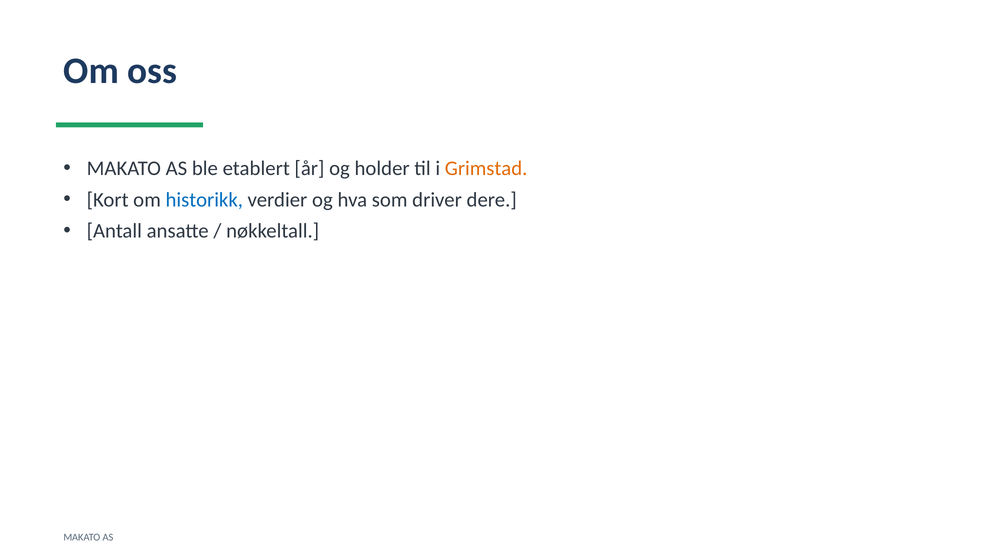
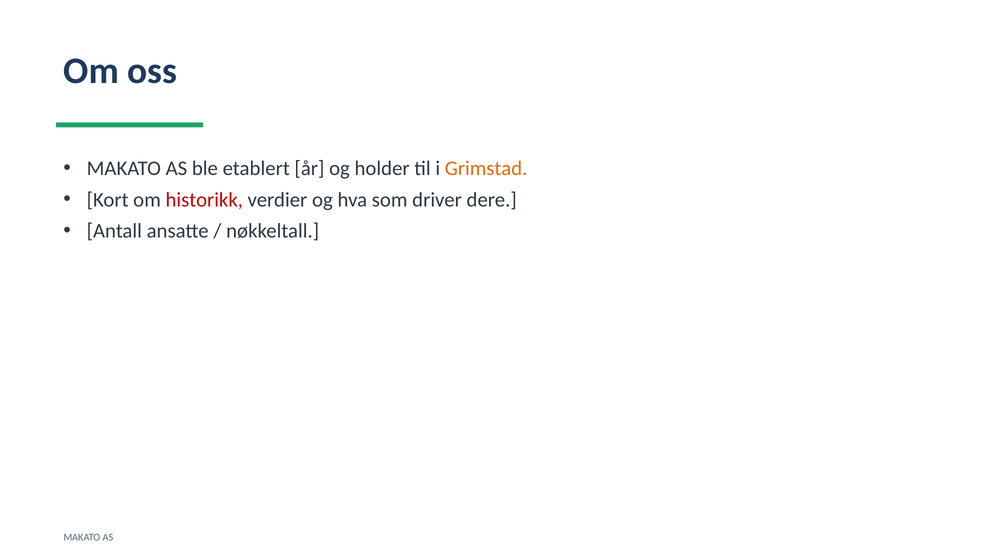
historikk colour: blue -> red (204, 200)
